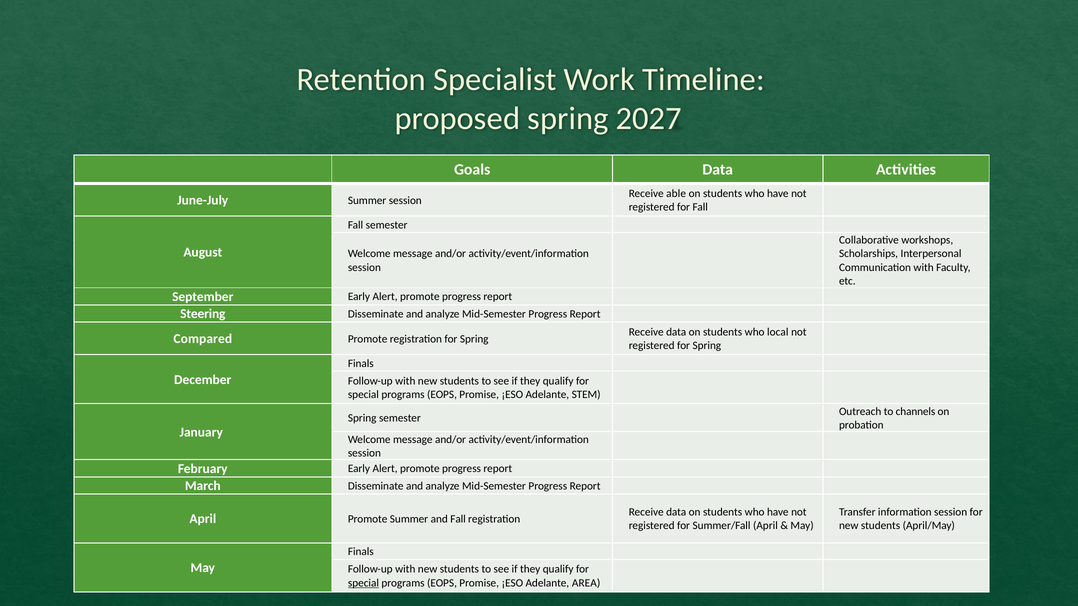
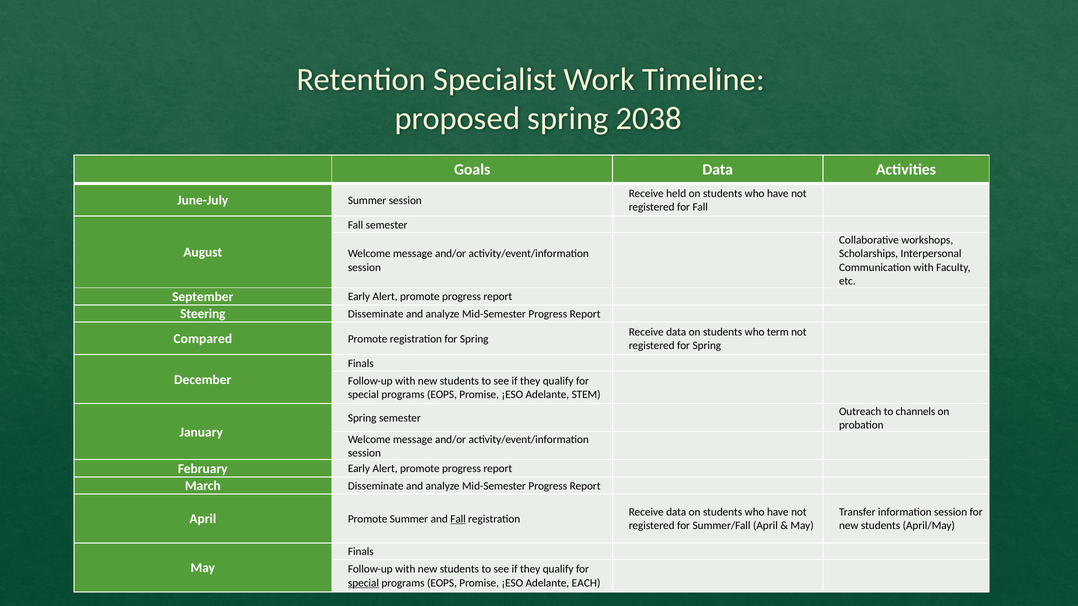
2027: 2027 -> 2038 (649, 119)
able: able -> held (676, 194)
local: local -> term (778, 332)
Fall underline: none -> present (458, 519)
AREA: AREA -> EACH (586, 583)
